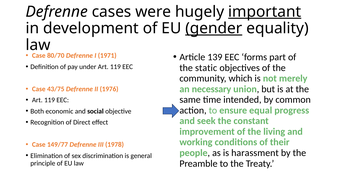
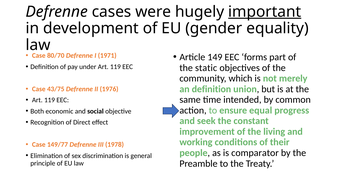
gender underline: present -> none (214, 28)
139: 139 -> 149 (215, 57)
an necessary: necessary -> definition (211, 89)
harassment: harassment -> comparator (255, 153)
